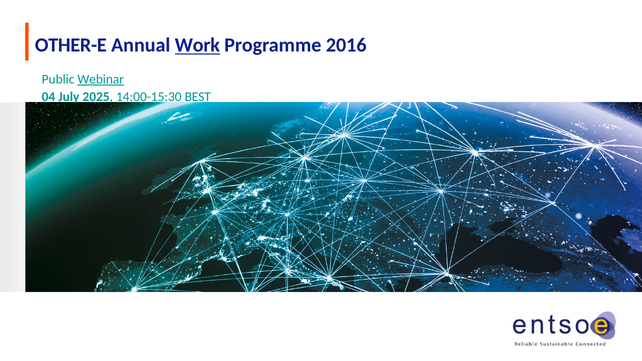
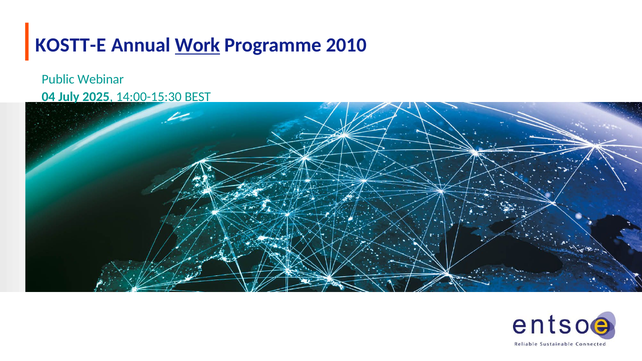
OTHER-E: OTHER-E -> KOSTT-E (71, 45)
2016: 2016 -> 2010 (346, 45)
Webinar underline: present -> none (101, 79)
